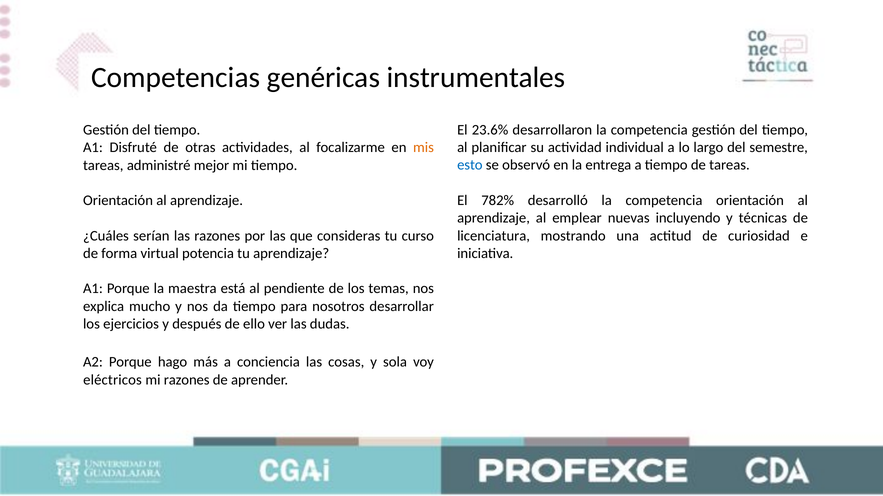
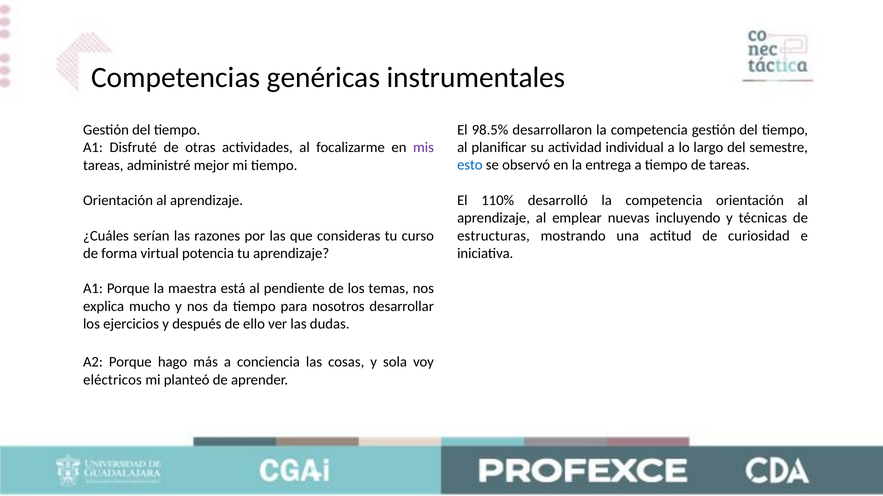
23.6%: 23.6% -> 98.5% (490, 130)
mis colour: orange -> purple (423, 148)
782%: 782% -> 110% (498, 201)
licenciatura: licenciatura -> estructuras (494, 236)
mi razones: razones -> planteó (187, 380)
